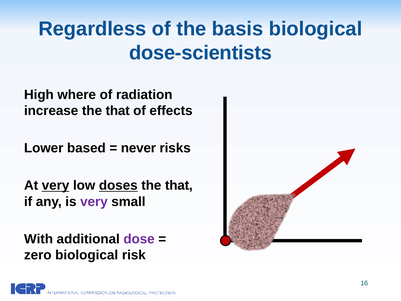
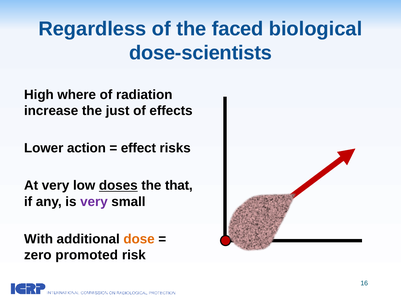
basis: basis -> faced (238, 29)
increase the that: that -> just (118, 111)
based: based -> action (86, 148)
never: never -> effect (138, 148)
very underline: present -> none (56, 185)
dose colour: purple -> orange (139, 239)
zero biological: biological -> promoted (87, 255)
